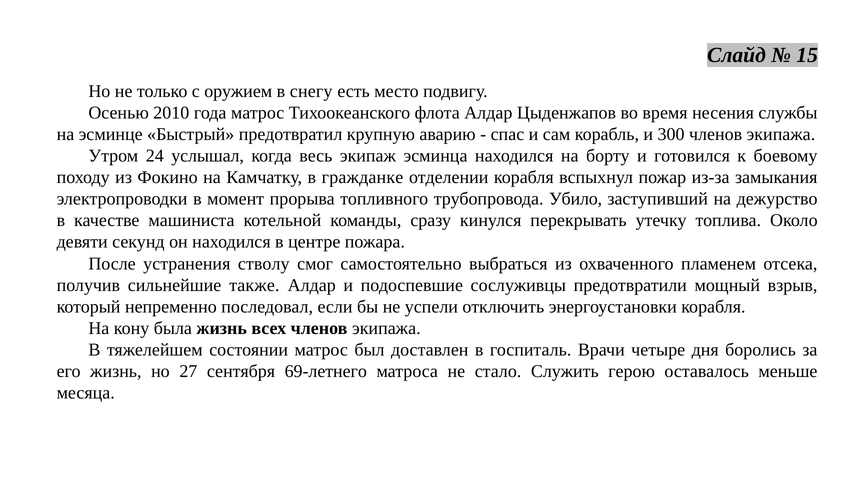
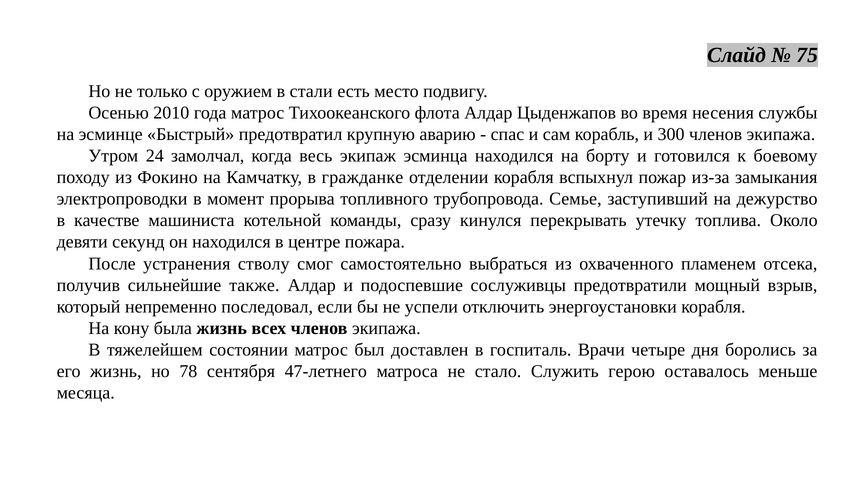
15: 15 -> 75 (807, 55)
снегу: снегу -> стали (311, 91)
услышал: услышал -> замолчал (208, 156)
Убило: Убило -> Семье (575, 199)
27: 27 -> 78 (188, 371)
69-летнего: 69-летнего -> 47-летнего (326, 371)
